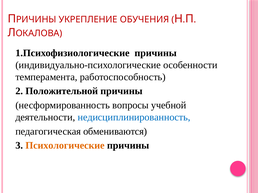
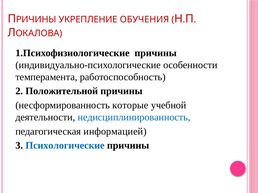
вопросы: вопросы -> которые (130, 105)
обмениваются: обмениваются -> информацией (115, 132)
Психологические colour: orange -> blue (65, 146)
